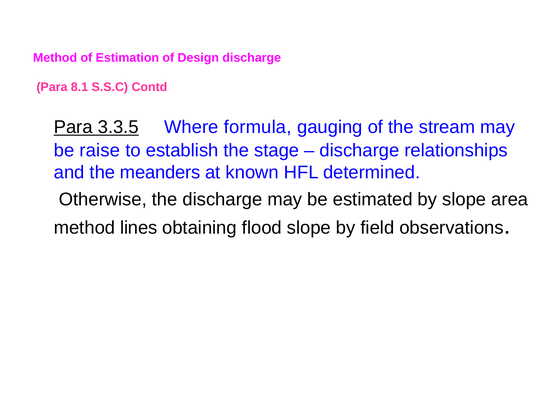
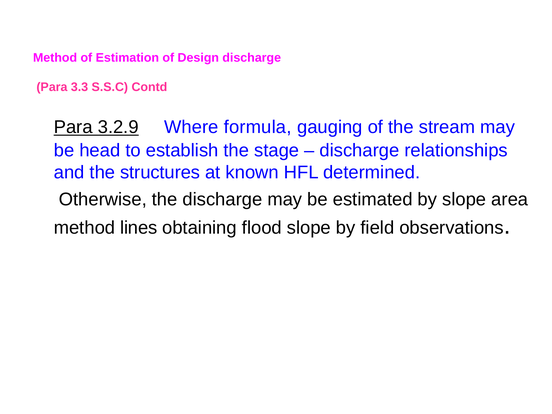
8.1: 8.1 -> 3.3 (80, 87)
3.3.5: 3.3.5 -> 3.2.9 (118, 127)
raise: raise -> head (100, 150)
meanders: meanders -> structures (160, 172)
